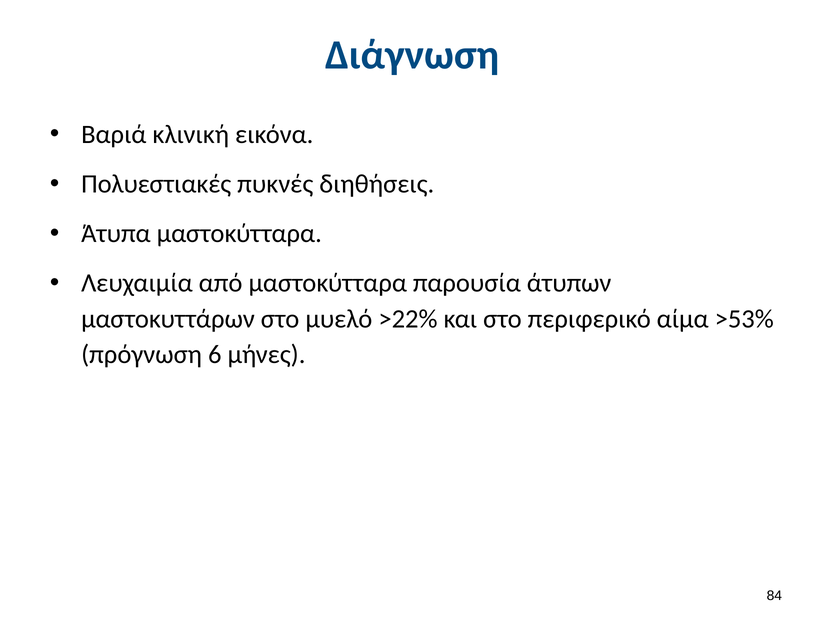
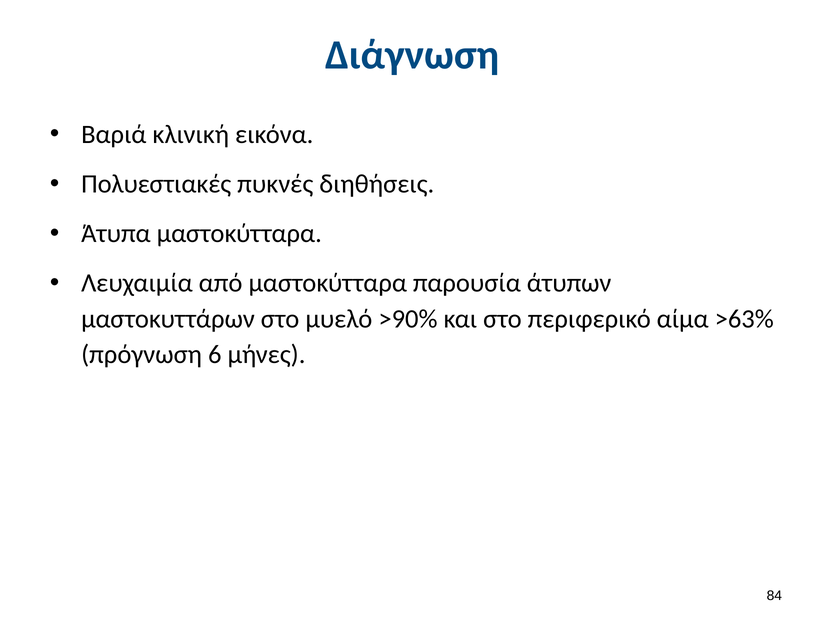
>22%: >22% -> >90% (408, 319)
>53%: >53% -> >63% (744, 319)
